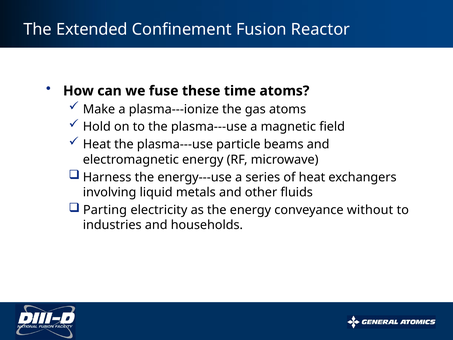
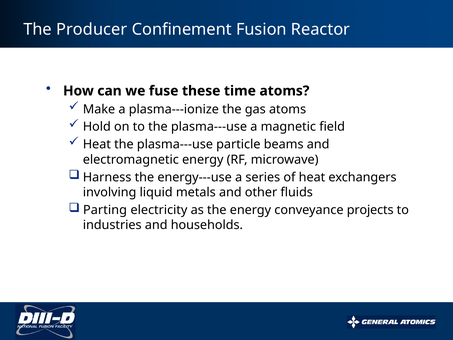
Extended: Extended -> Producer (92, 29)
without: without -> projects (370, 210)
